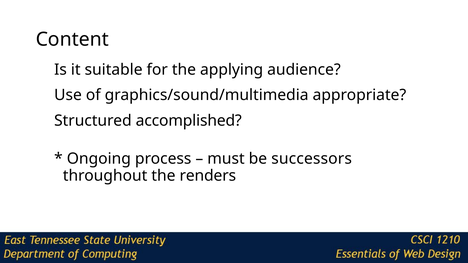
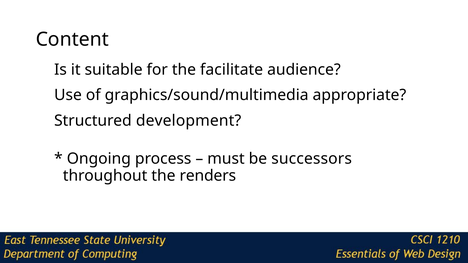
applying: applying -> facilitate (232, 70)
accomplished: accomplished -> development (189, 121)
